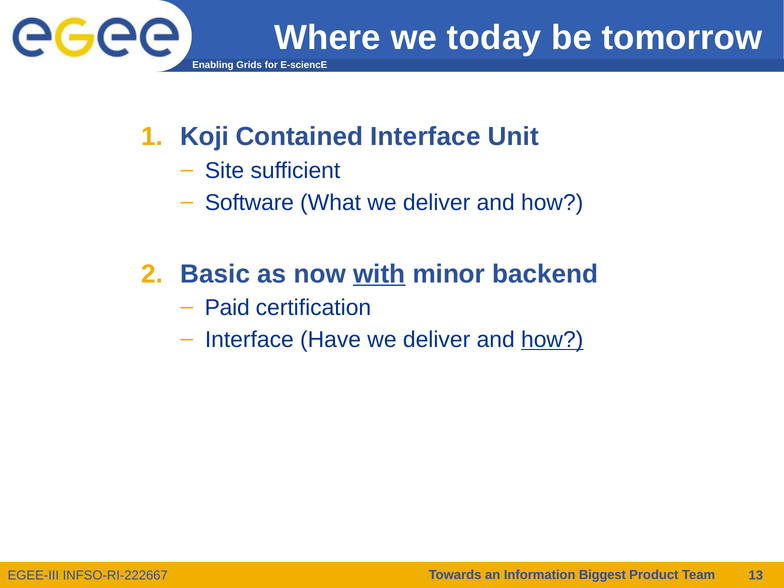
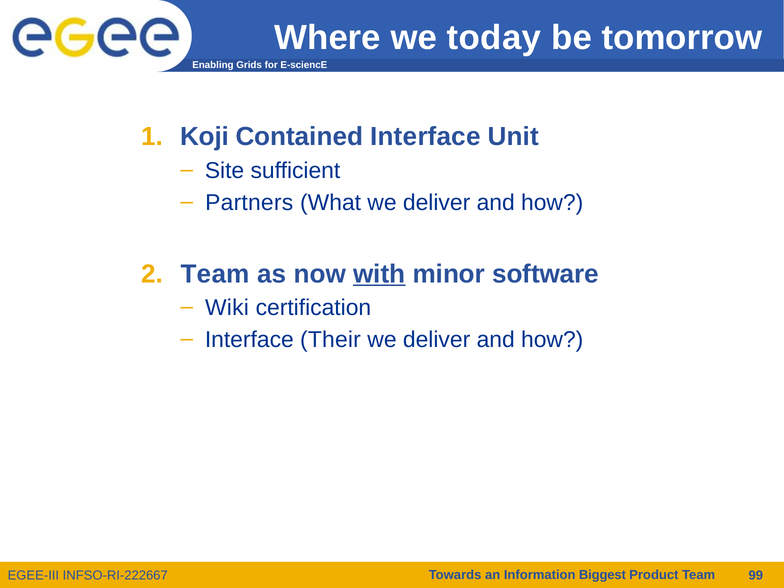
Software: Software -> Partners (249, 203)
Basic: Basic -> Team (215, 274)
backend: backend -> software (545, 274)
Paid: Paid -> Wiki (227, 308)
Have: Have -> Their (330, 340)
how underline: present -> none (552, 340)
13: 13 -> 99 (756, 575)
